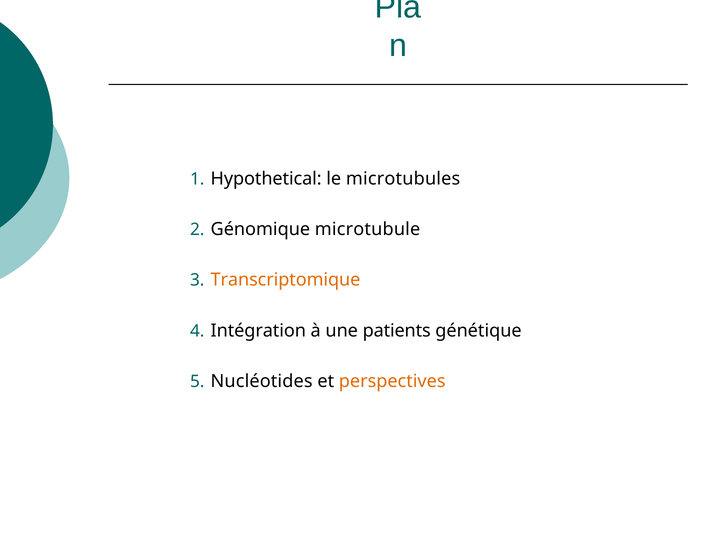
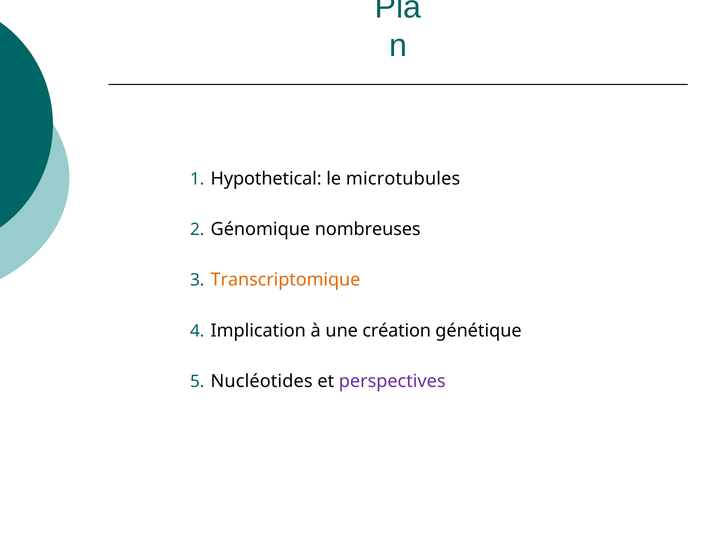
microtubule: microtubule -> nombreuses (368, 229)
Intégration: Intégration -> Implication (258, 331)
patients: patients -> création (397, 331)
perspectives colour: orange -> purple (392, 381)
